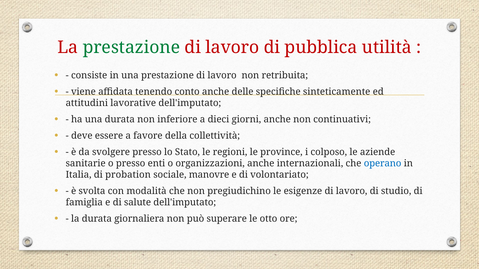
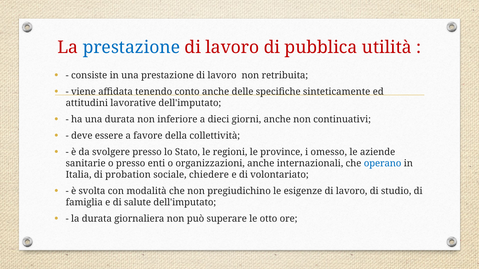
prestazione colour: green -> blue (131, 48)
colposo: colposo -> omesso (329, 152)
manovre: manovre -> chiedere (209, 175)
